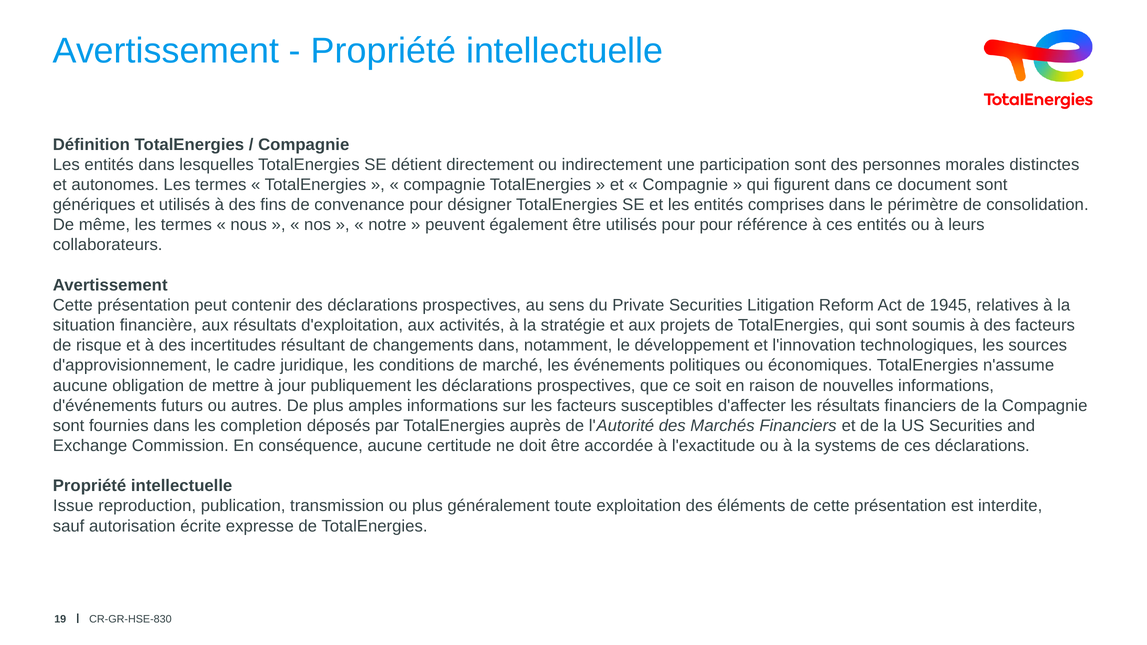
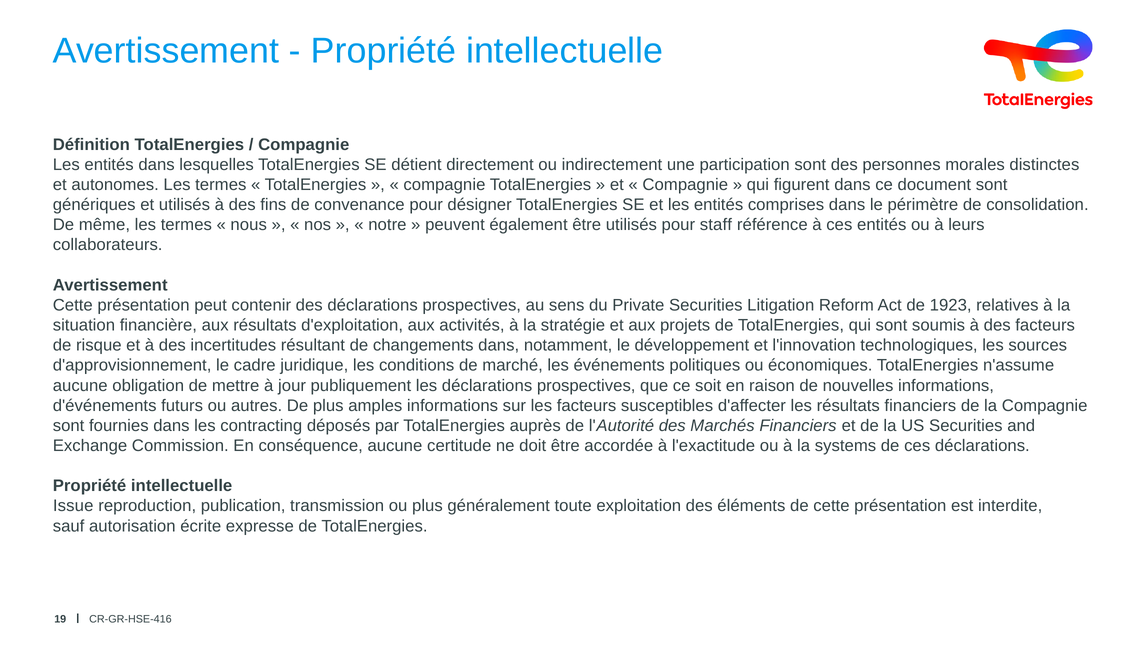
pour pour: pour -> staff (716, 225)
1945: 1945 -> 1923 (951, 305)
completion: completion -> contracting (261, 426)
CR-GR-HSE-830: CR-GR-HSE-830 -> CR-GR-HSE-416 (130, 619)
